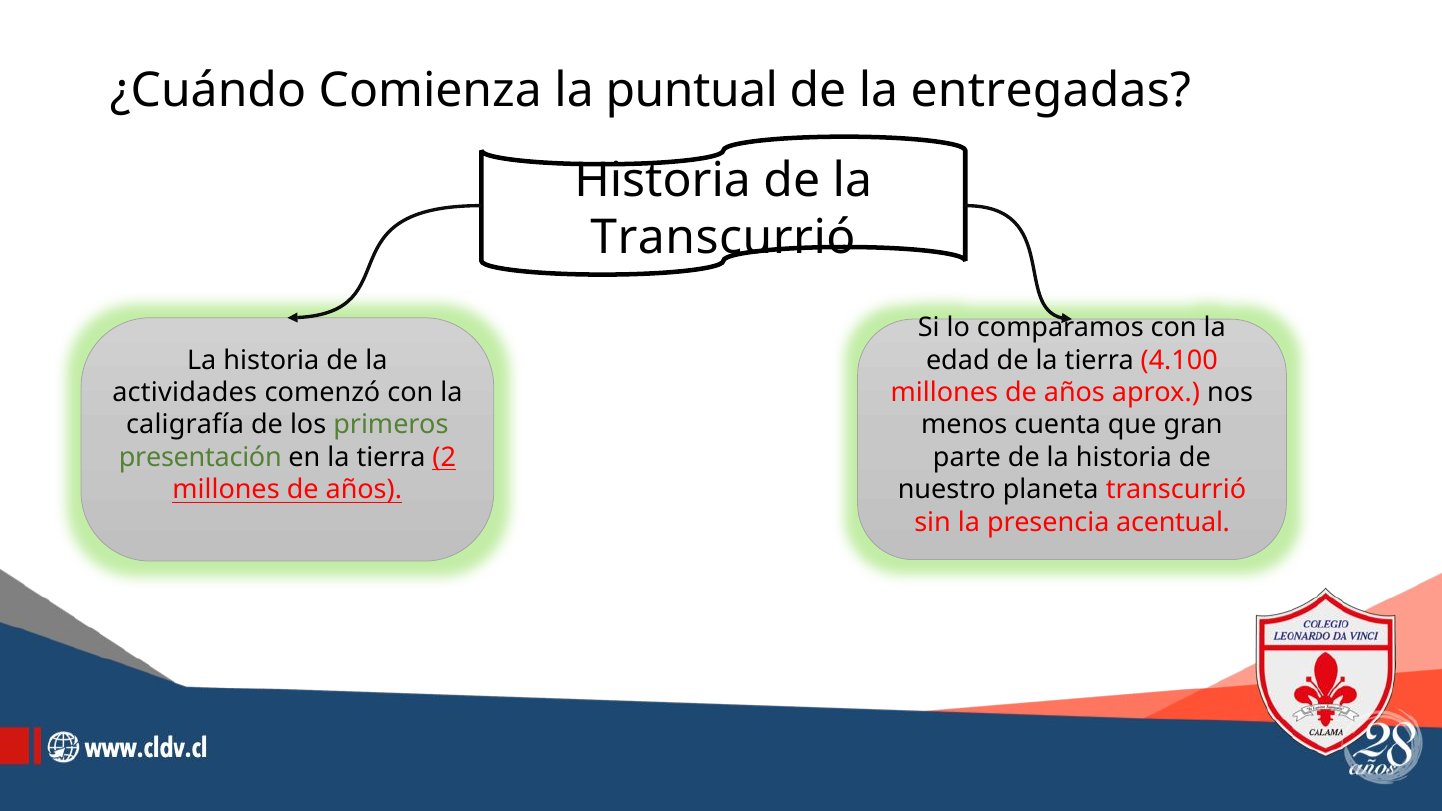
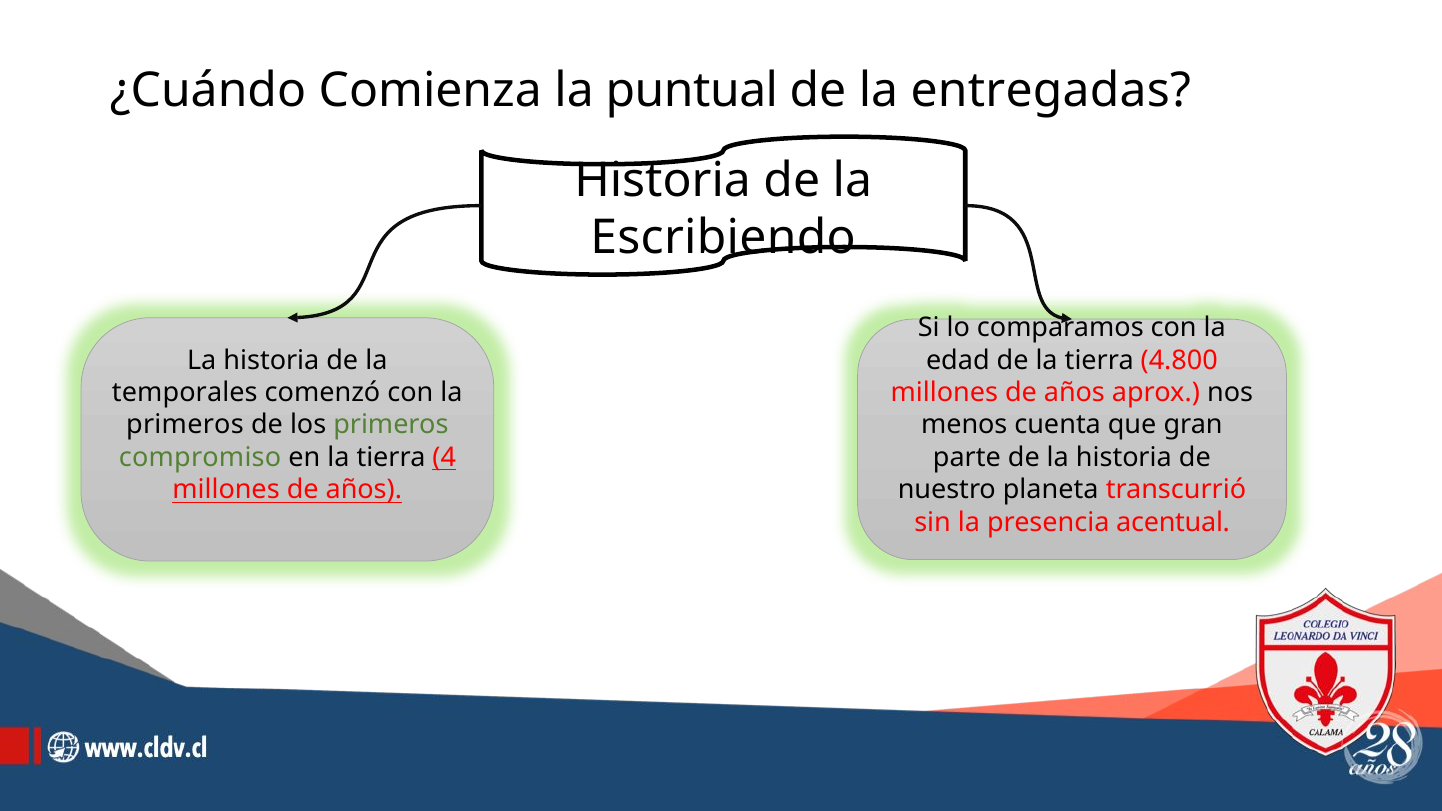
Transcurrió: Transcurrió -> Escribiendo (723, 238)
4.100: 4.100 -> 4.800 (1179, 360)
actividades: actividades -> temporales (185, 393)
caligrafía: caligrafía -> primeros (185, 425)
presentación: presentación -> compromiso (200, 458)
2: 2 -> 4 (444, 458)
